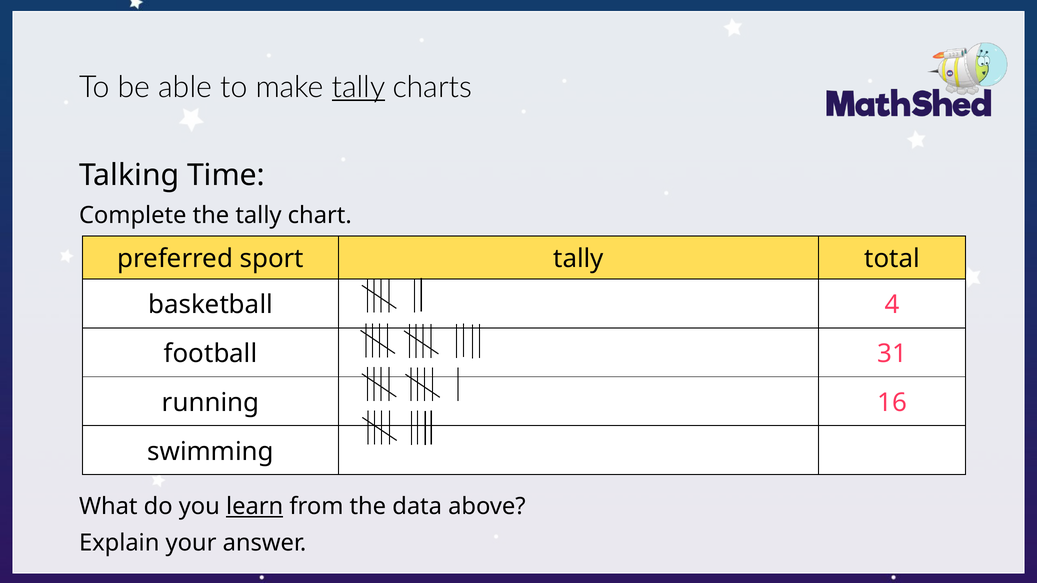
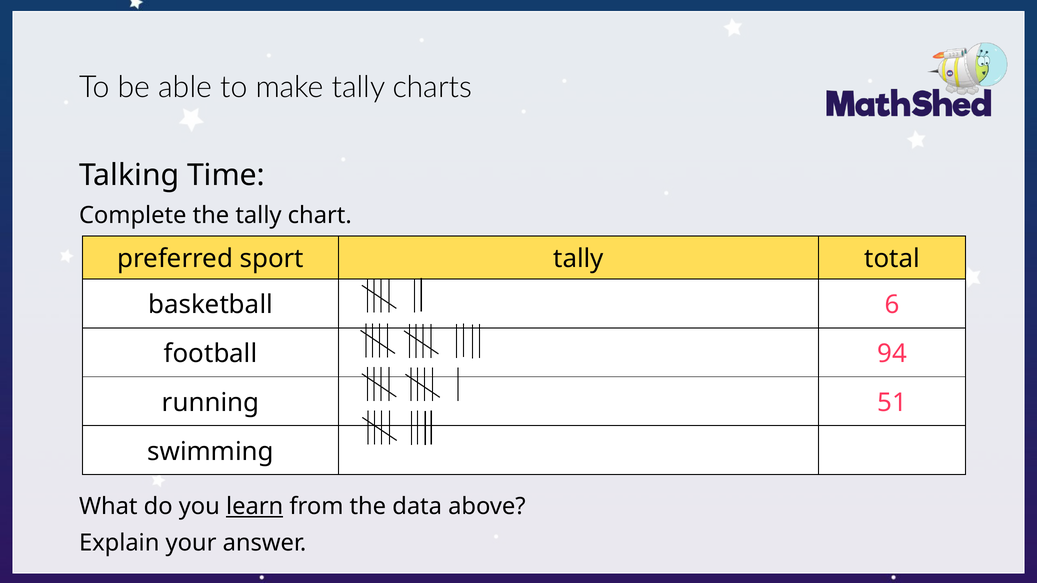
tally underline: present -> none (358, 87)
4: 4 -> 6 (892, 305)
31: 31 -> 94 (892, 354)
16: 16 -> 51 (892, 403)
